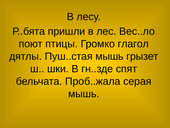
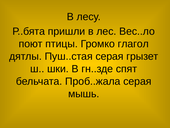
Пуш..стая мышь: мышь -> серая (109, 56)
